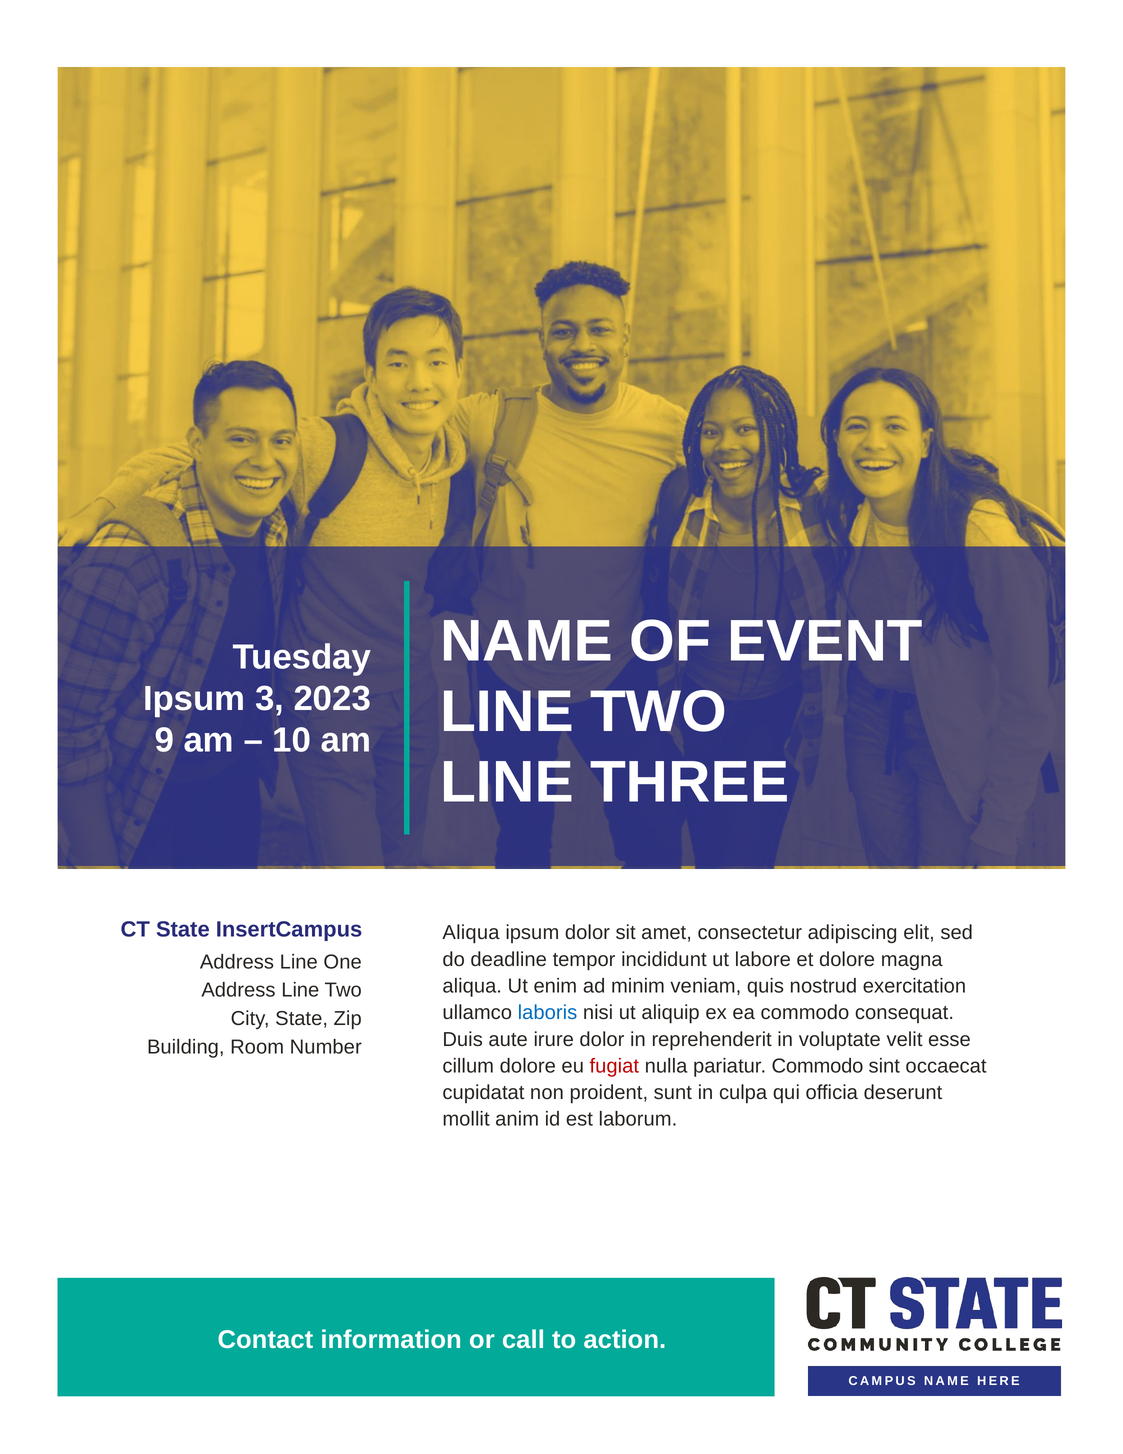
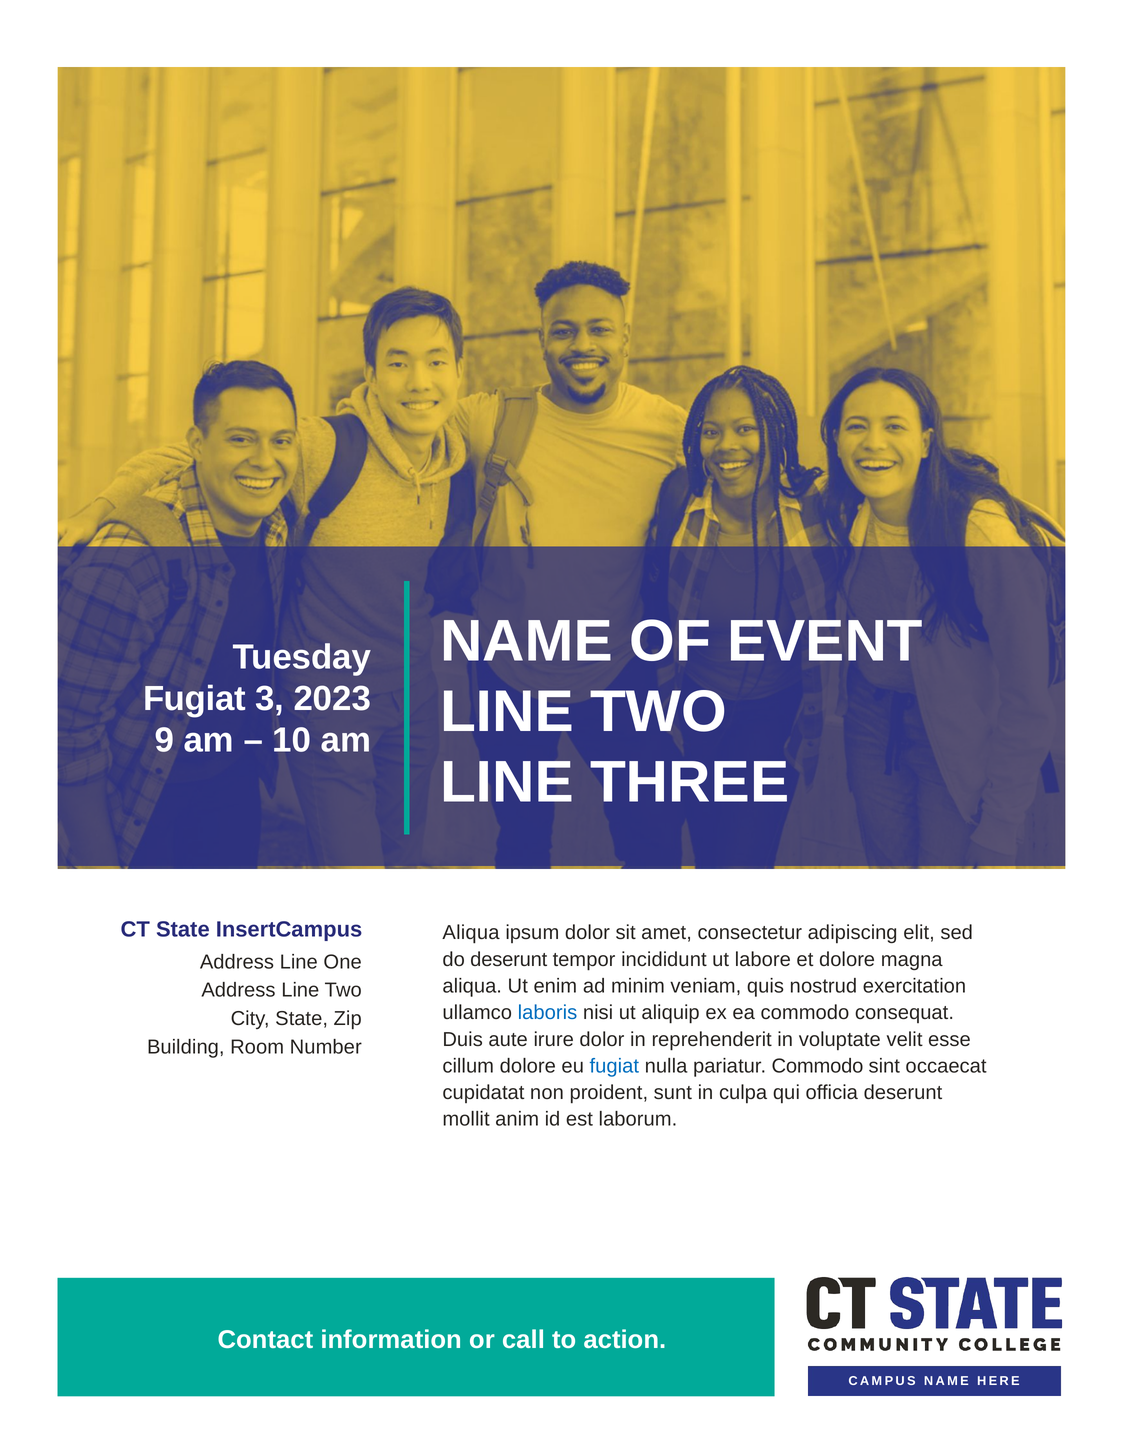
Ipsum: Ipsum -> Fugiat (194, 698)
do deadline: deadline -> deserunt (509, 959)
fugiat colour: red -> blue (614, 1065)
